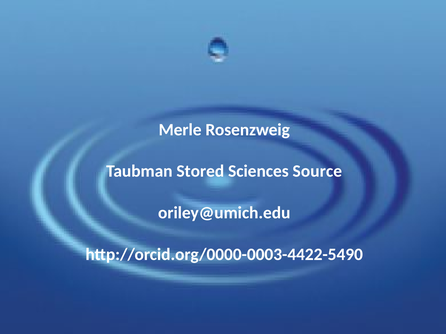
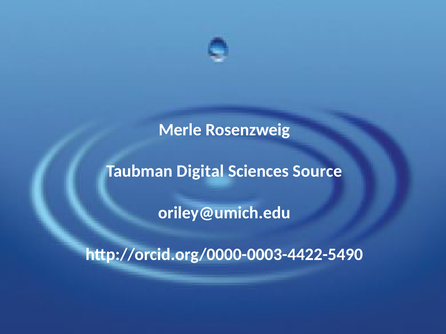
Stored: Stored -> Digital (200, 172)
